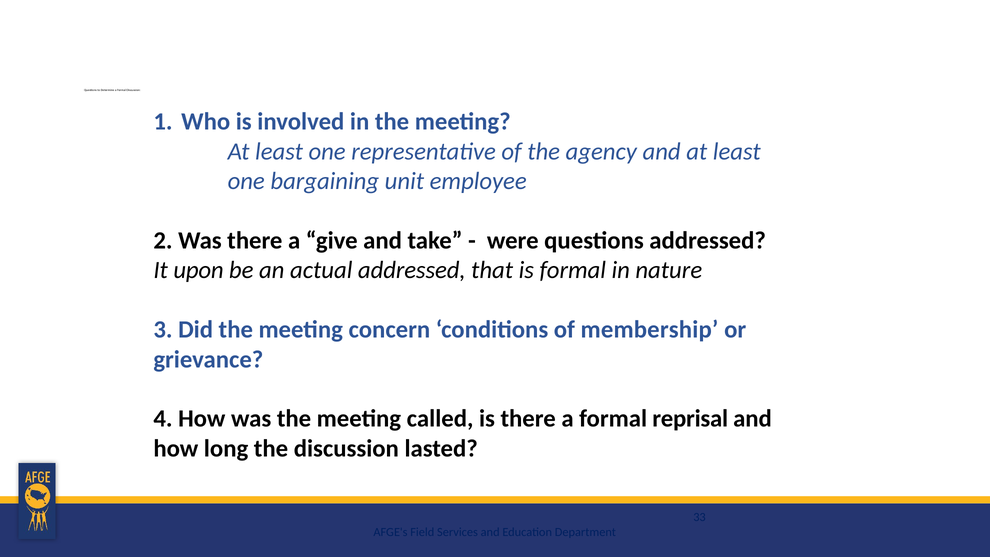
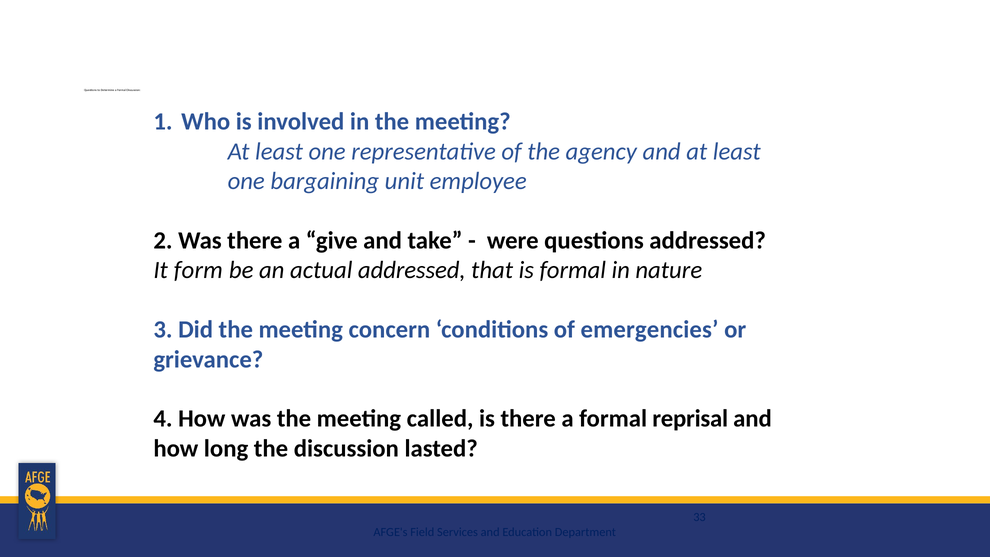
upon: upon -> form (198, 270)
membership: membership -> emergencies (649, 330)
